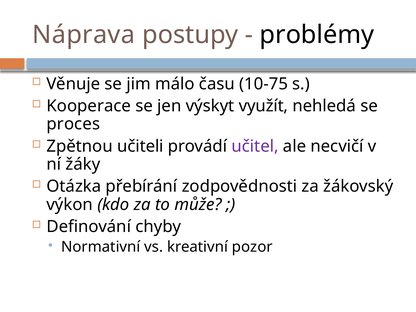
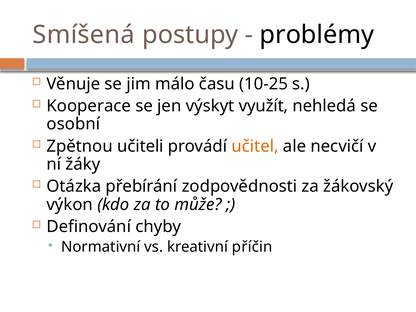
Náprava: Náprava -> Smíšená (84, 35)
10-75: 10-75 -> 10-25 (264, 84)
proces: proces -> osobní (73, 124)
učitel colour: purple -> orange (255, 146)
pozor: pozor -> příčin (252, 247)
